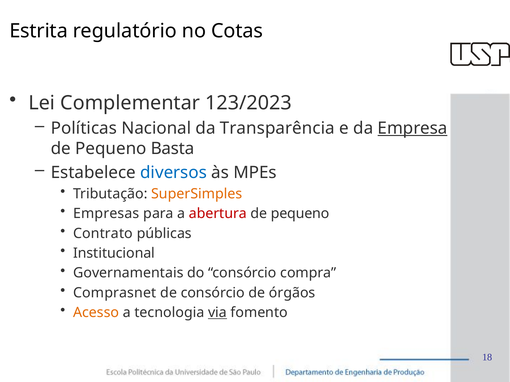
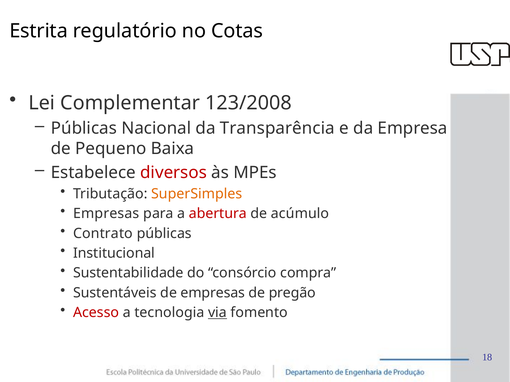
123/2023: 123/2023 -> 123/2008 (248, 103)
Políticas: Políticas -> Públicas (84, 128)
Empresa underline: present -> none (413, 128)
Basta: Basta -> Baixa (173, 149)
diversos colour: blue -> red (174, 173)
pequeno: pequeno -> acúmulo (300, 214)
Governamentais: Governamentais -> Sustentabilidade (128, 273)
Comprasnet: Comprasnet -> Sustentáveis (115, 293)
de consórcio: consórcio -> empresas (213, 293)
órgãos: órgãos -> pregão (292, 293)
Acesso colour: orange -> red (96, 313)
